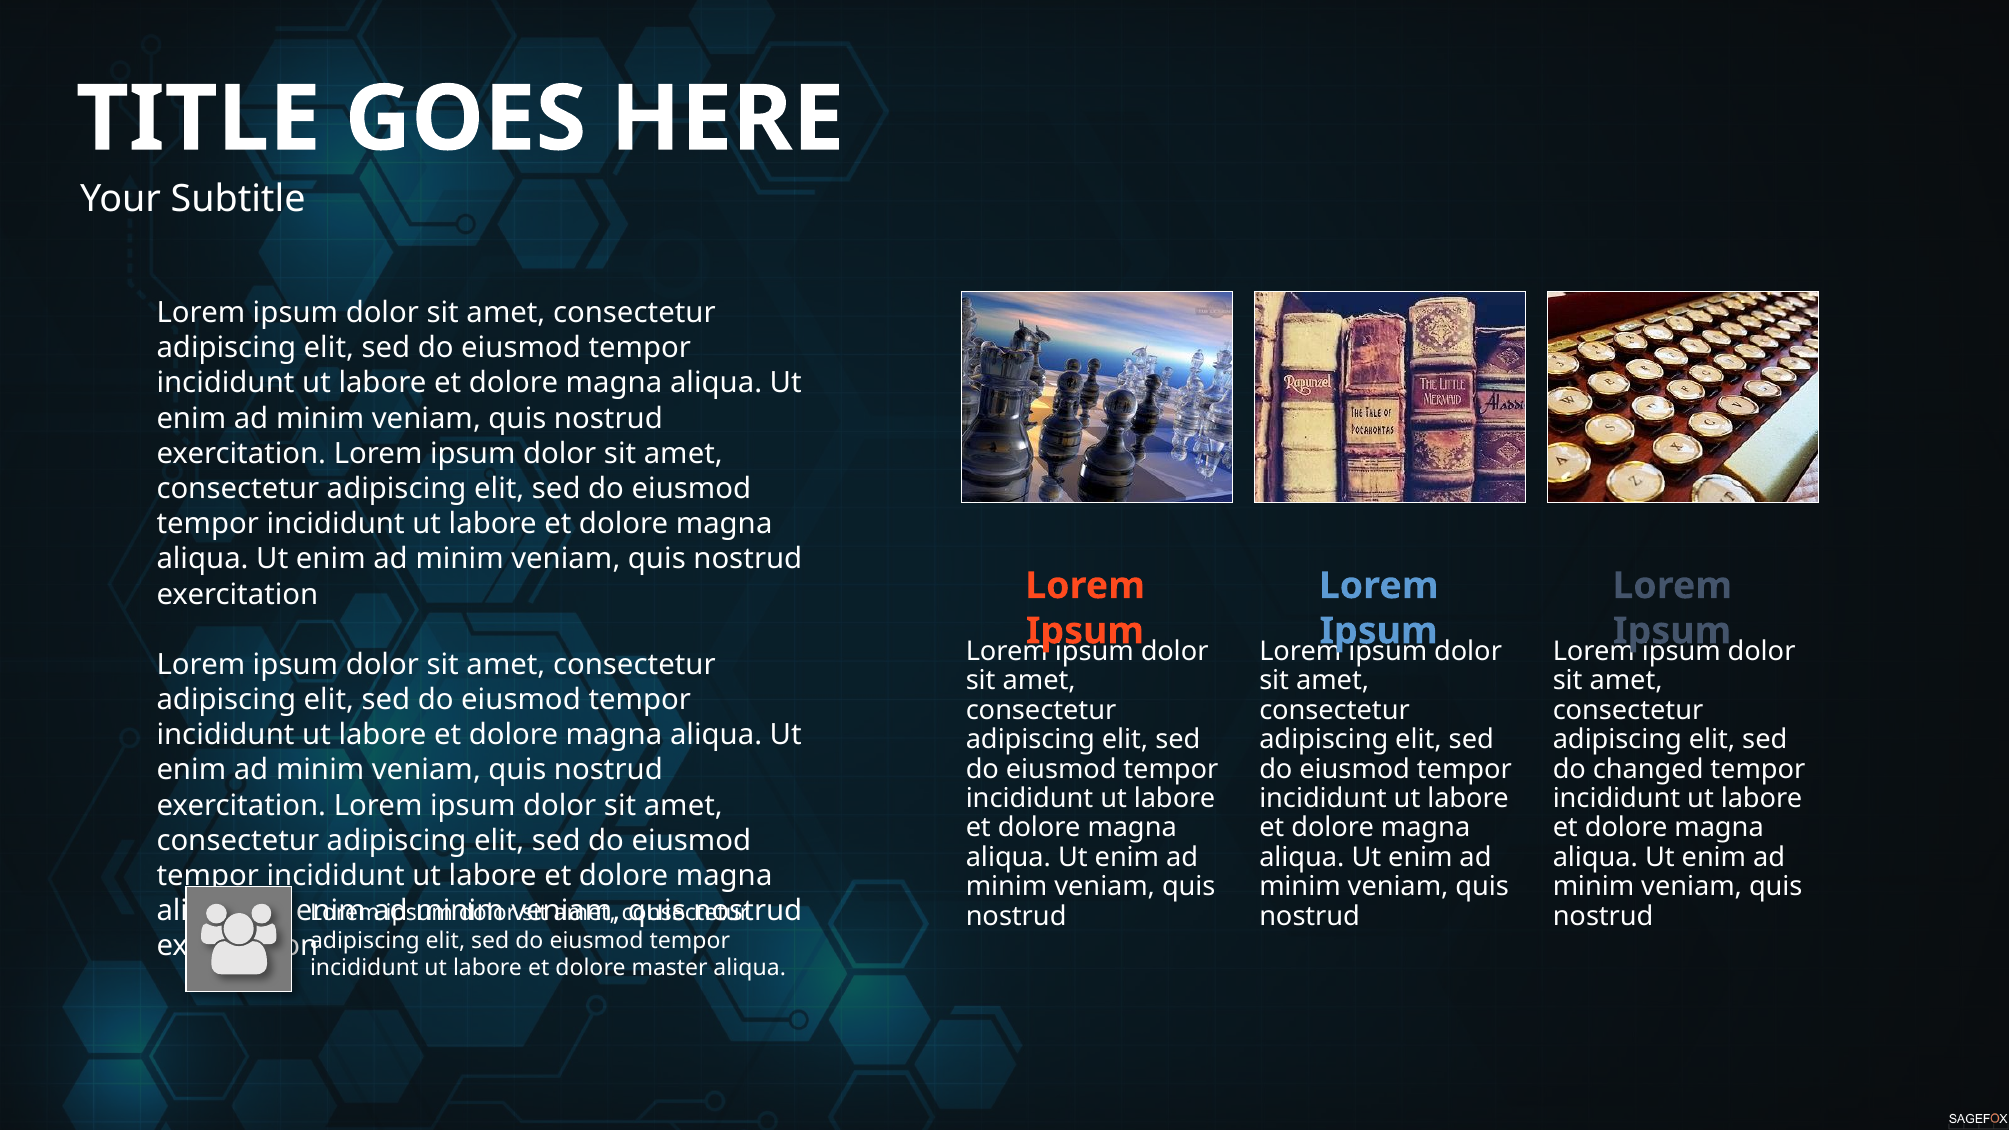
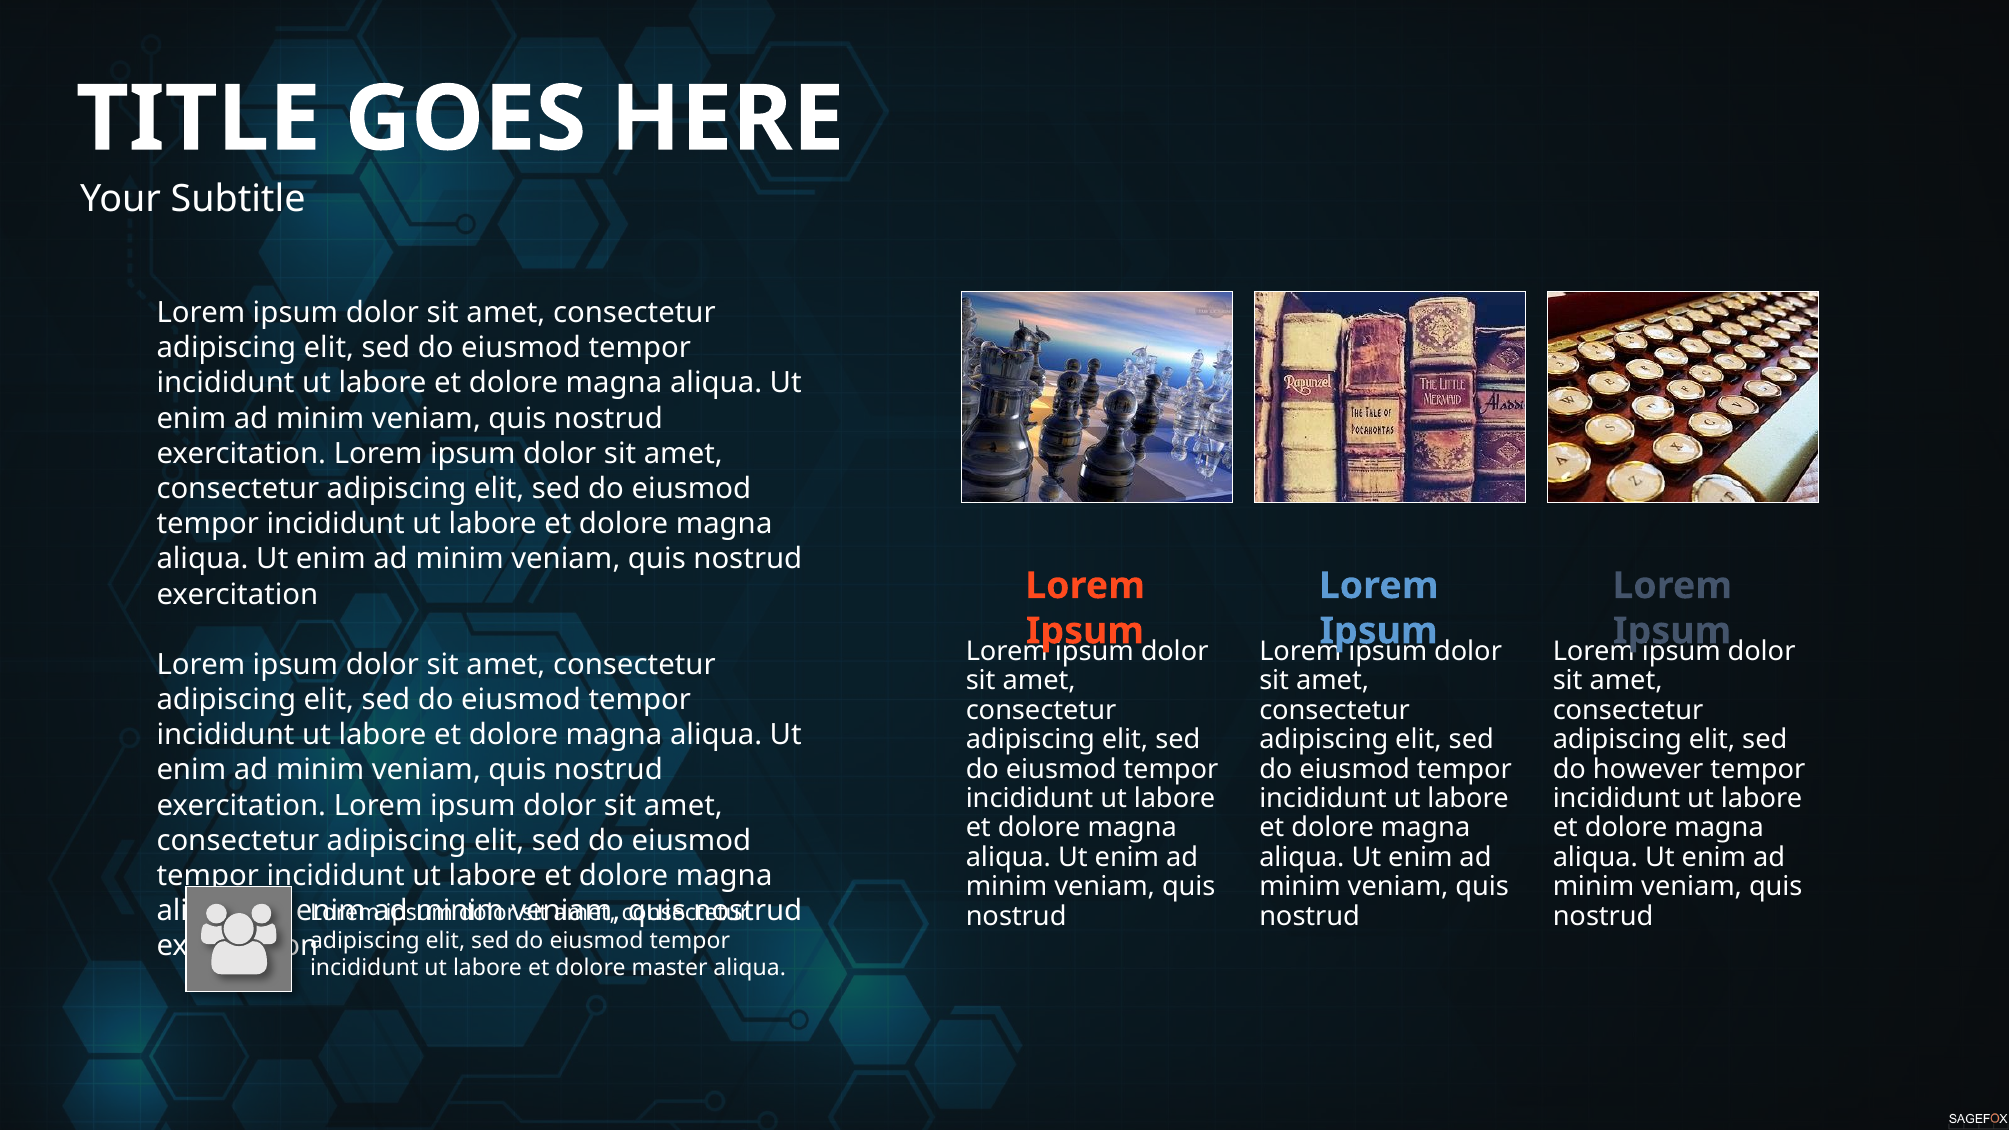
changed: changed -> however (1648, 769)
